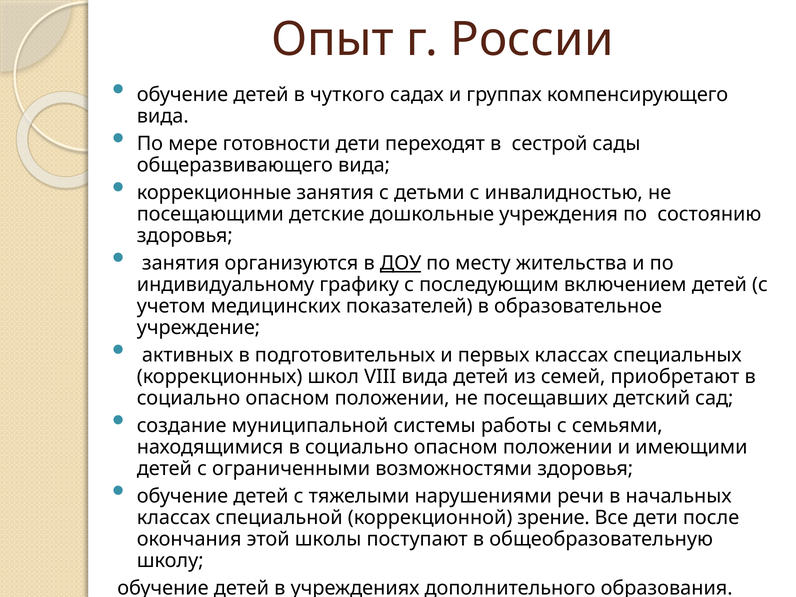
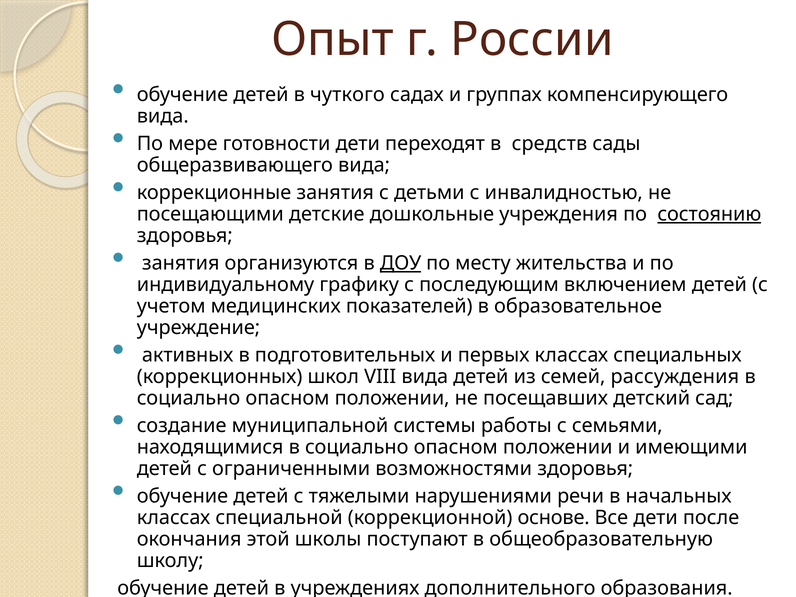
сестрой: сестрой -> средств (549, 144)
состоянию underline: none -> present (709, 214)
приобретают: приобретают -> рассуждения (675, 377)
зрение: зрение -> основе (554, 518)
